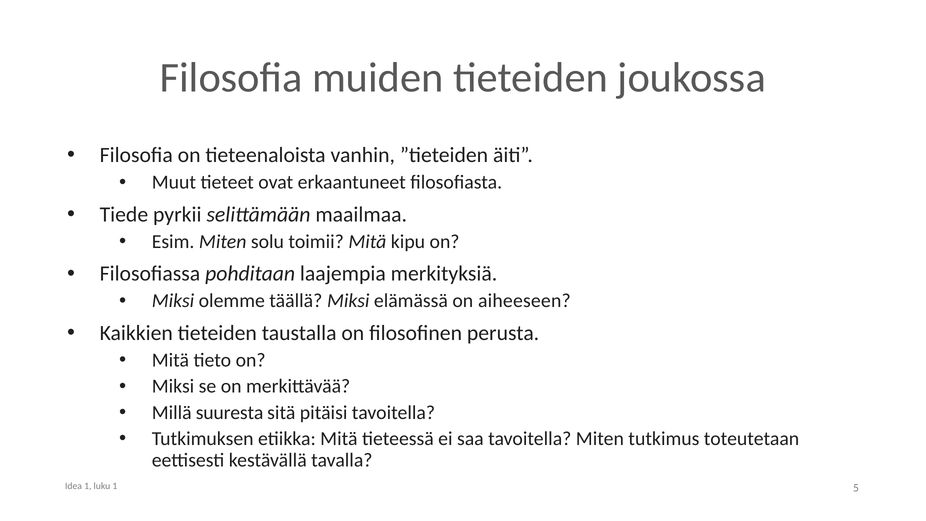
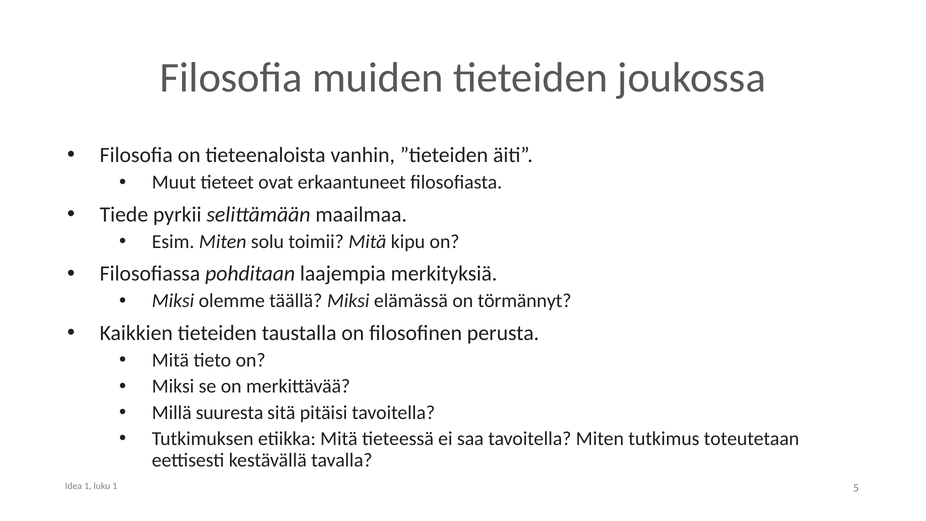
aiheeseen: aiheeseen -> törmännyt (525, 301)
